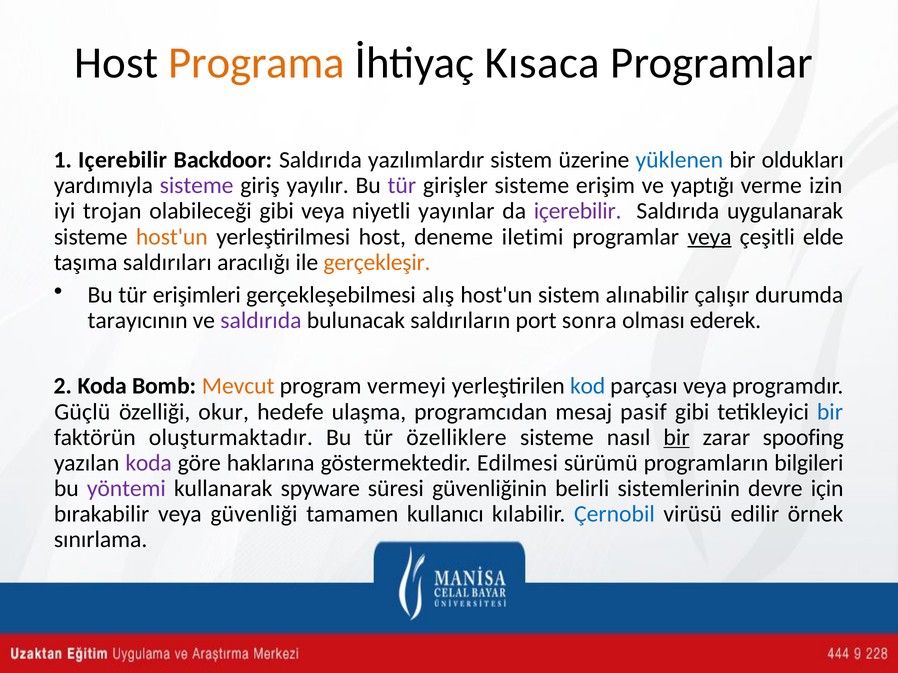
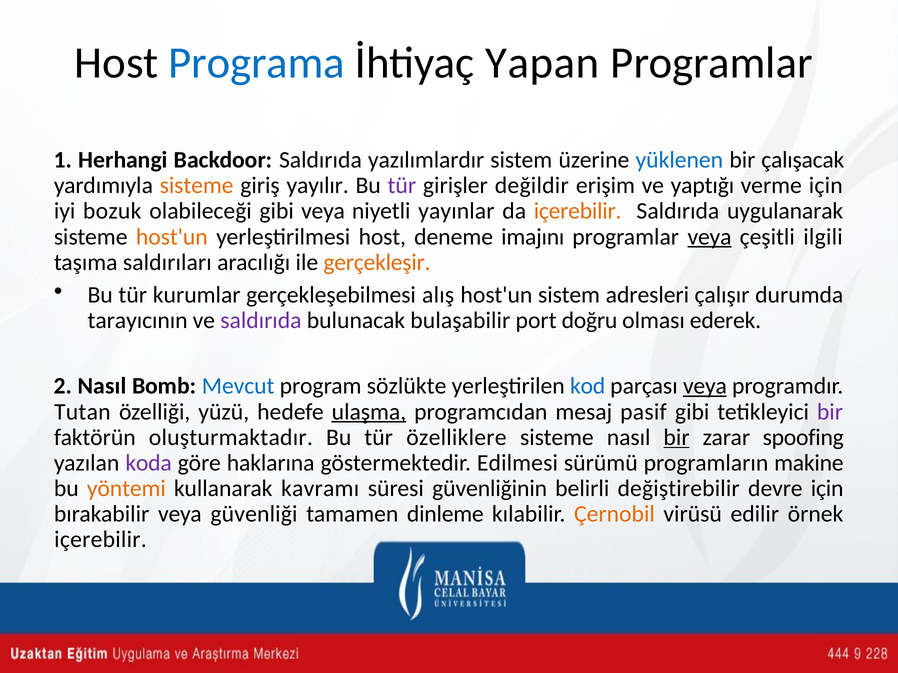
Programa colour: orange -> blue (257, 63)
Kısaca: Kısaca -> Yapan (542, 63)
1 Içerebilir: Içerebilir -> Herhangi (123, 160)
oldukları: oldukları -> çalışacak (803, 160)
sisteme colour: purple -> orange (197, 186)
girişler sisteme: sisteme -> değildir (532, 186)
verme izin: izin -> için (826, 186)
trojan: trojan -> bozuk (112, 211)
içerebilir colour: purple -> orange (578, 211)
iletimi: iletimi -> imajını (533, 237)
elde: elde -> ilgili (823, 237)
erişimleri: erişimleri -> kurumlar (197, 295)
alınabilir: alınabilir -> adresleri (647, 295)
saldırıların: saldırıların -> bulaşabilir (460, 321)
sonra: sonra -> doğru (590, 321)
2 Koda: Koda -> Nasıl (102, 386)
Mevcut colour: orange -> blue (238, 386)
vermeyi: vermeyi -> sözlükte (407, 386)
veya underline: none -> present (705, 386)
Güçlü: Güçlü -> Tutan (82, 412)
okur: okur -> yüzü (224, 412)
ulaşma underline: none -> present (369, 412)
bir colour: blue -> purple (830, 412)
bilgileri: bilgileri -> makine (809, 463)
yöntemi colour: purple -> orange (126, 489)
spyware: spyware -> kavramı (320, 489)
sistemlerinin: sistemlerinin -> değiştirebilir (679, 489)
kullanıcı: kullanıcı -> dinleme (445, 514)
Çernobil colour: blue -> orange (614, 514)
sınırlama: sınırlama -> içerebilir (100, 540)
